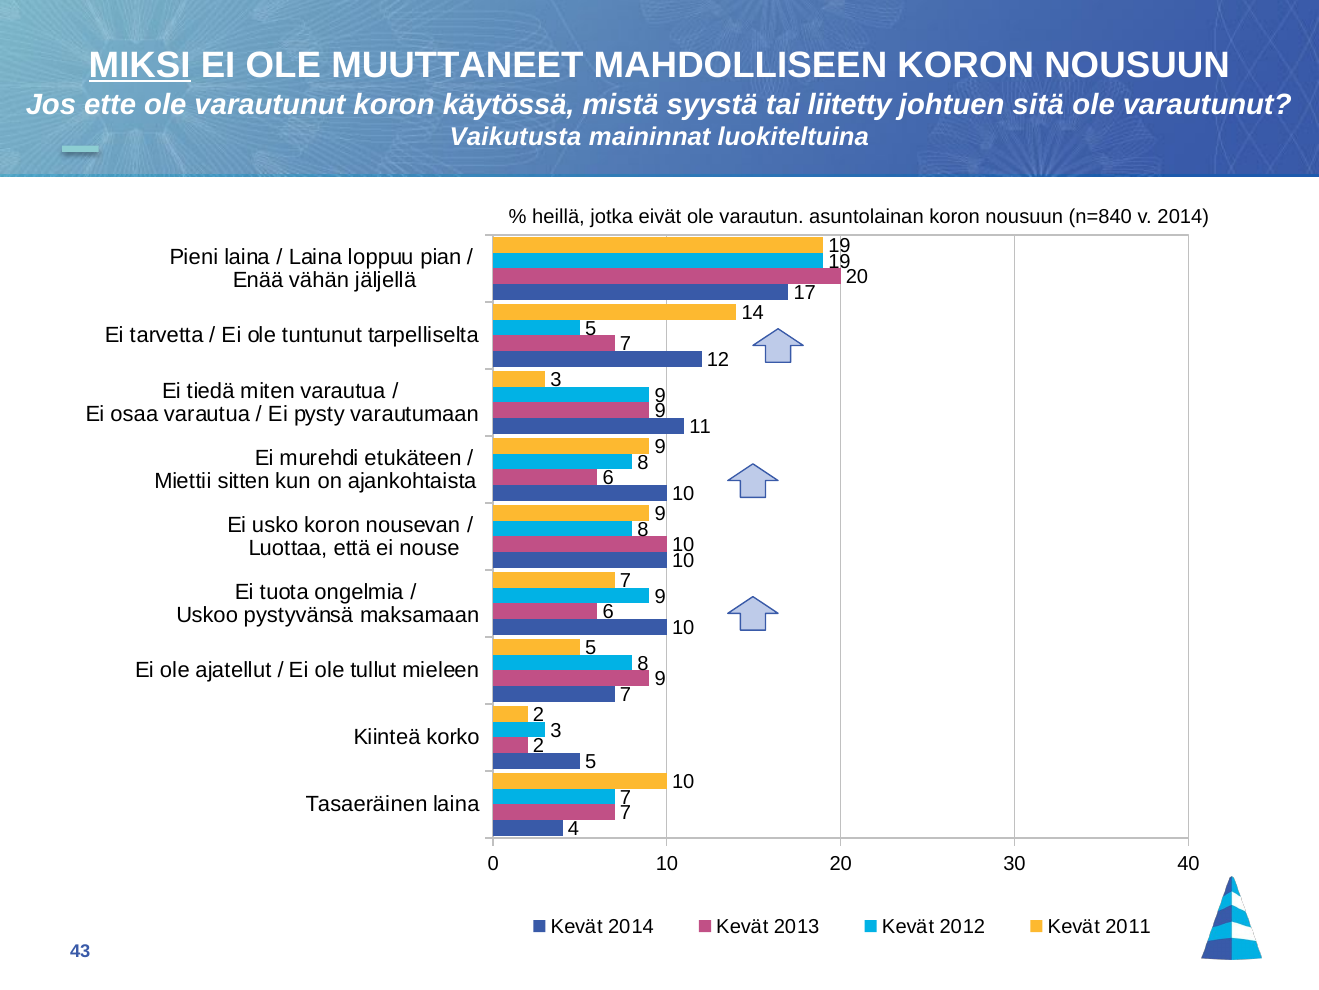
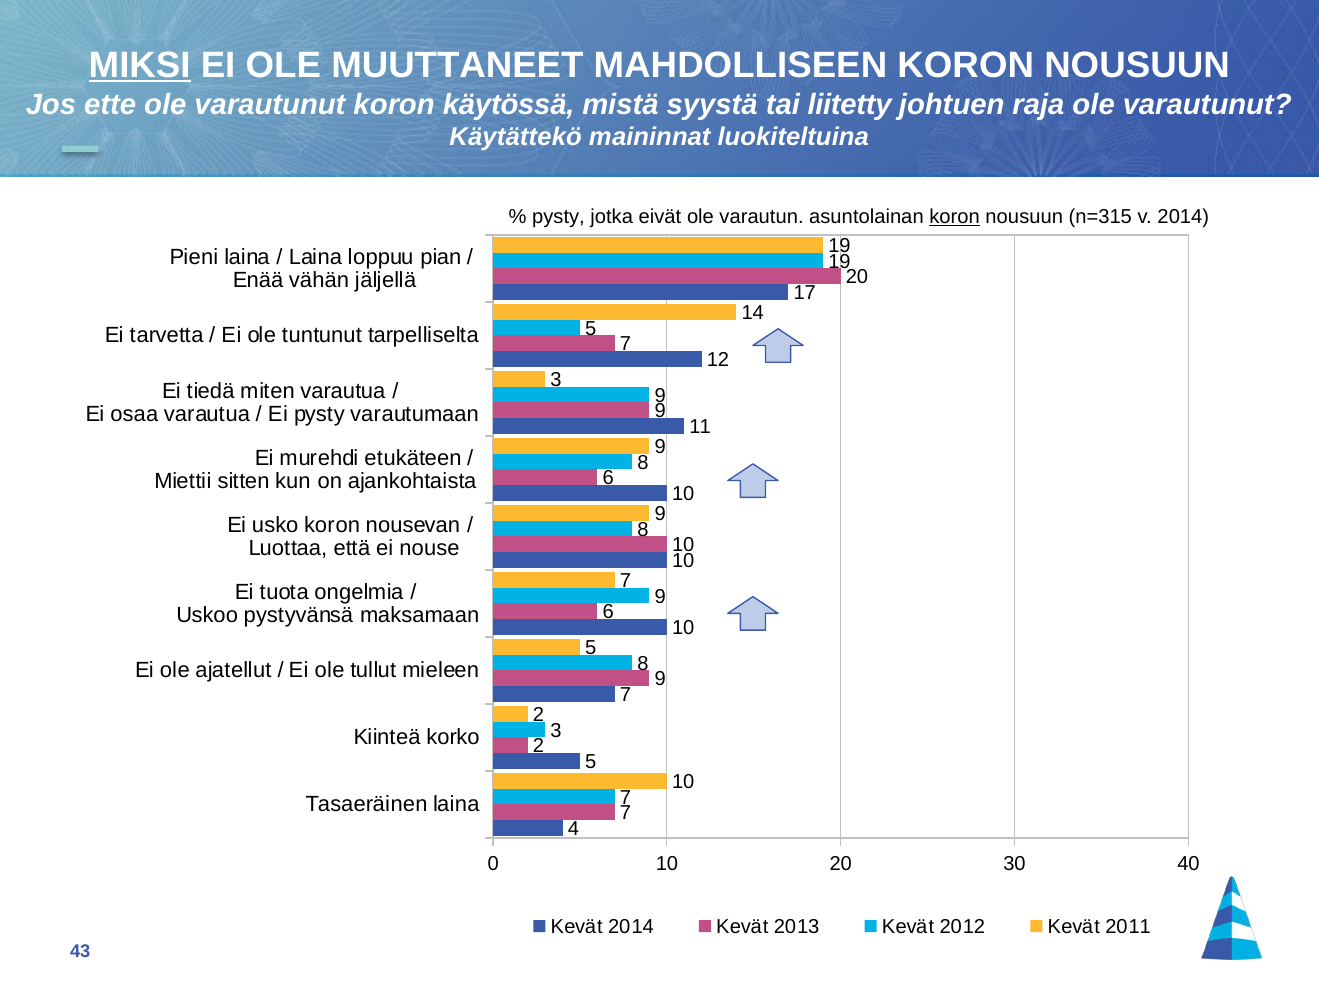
sitä: sitä -> raja (1038, 105)
Vaikutusta: Vaikutusta -> Käytättekö (516, 137)
heillä: heillä -> pysty (558, 217)
koron underline: none -> present (955, 217)
n=840: n=840 -> n=315 (1100, 217)
